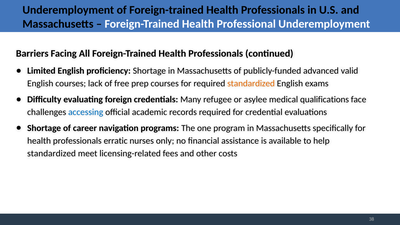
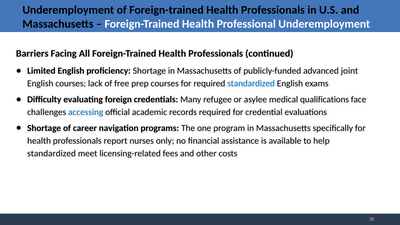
valid: valid -> joint (349, 71)
standardized colour: orange -> blue (251, 84)
erratic: erratic -> report (116, 141)
